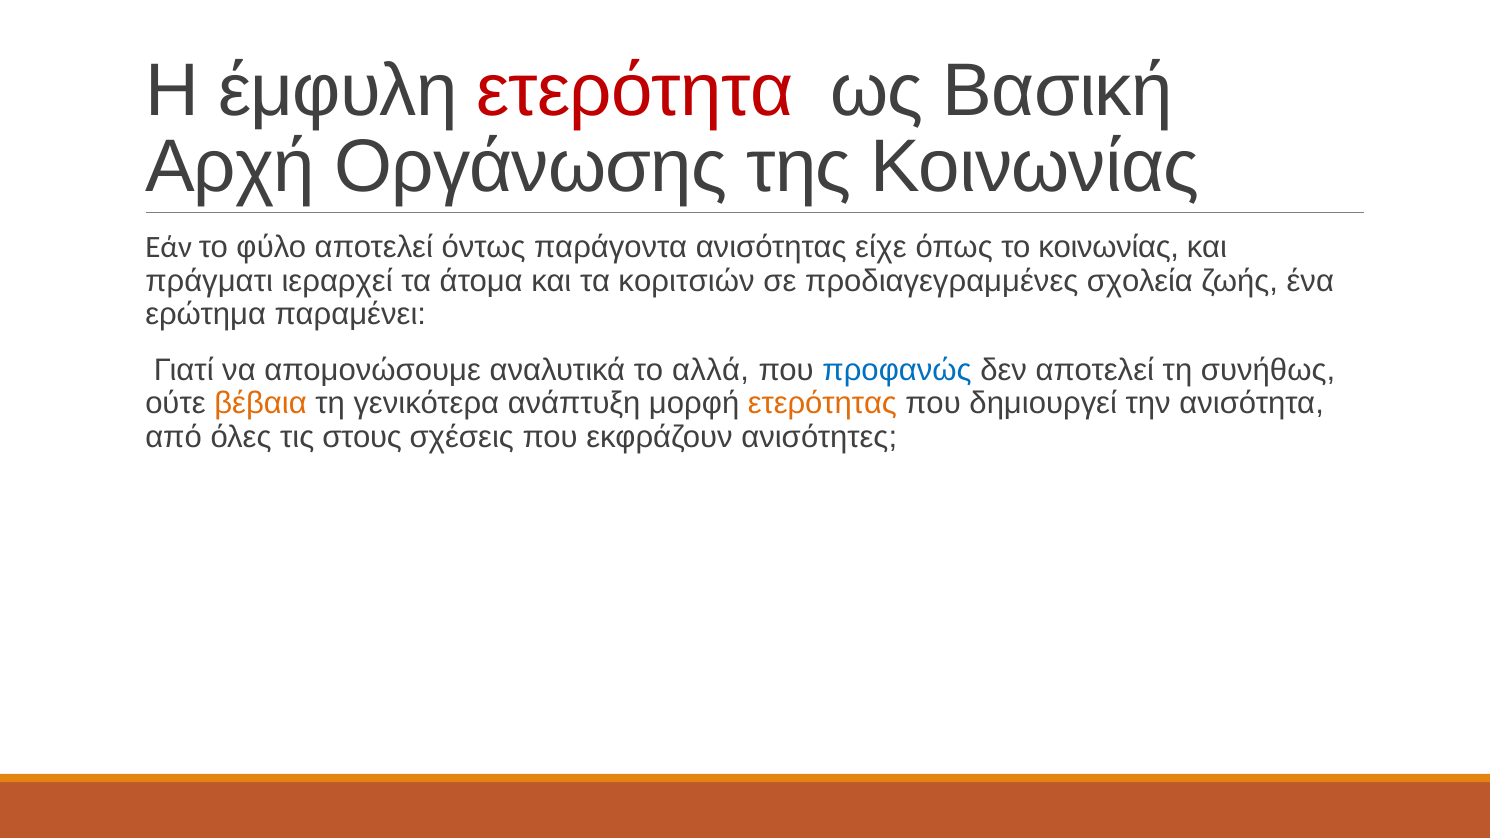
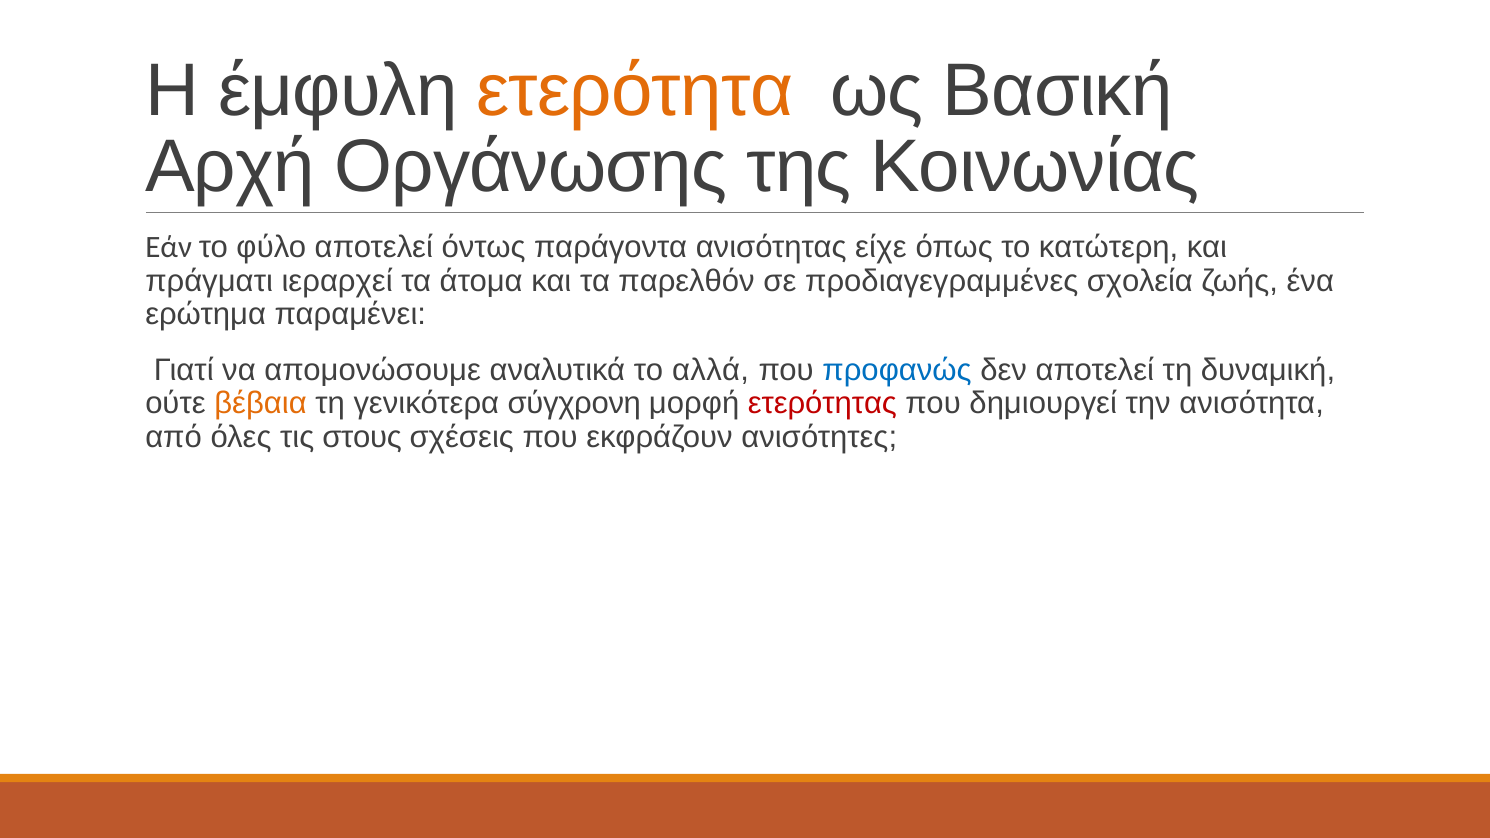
ετερότητα colour: red -> orange (635, 91)
το κοινωνίας: κοινωνίας -> κατώτερη (1109, 248)
κοριτσιών: κοριτσιών -> παρελθόν (687, 281)
συνήθως: συνήθως -> δυναμική (1268, 370)
ανάπτυξη: ανάπτυξη -> σύγχρονη (574, 404)
ετερότητας colour: orange -> red (822, 404)
